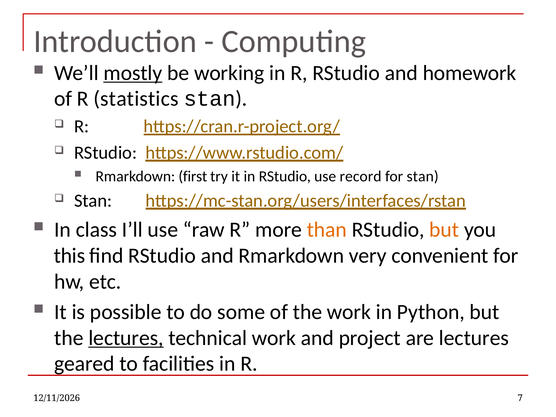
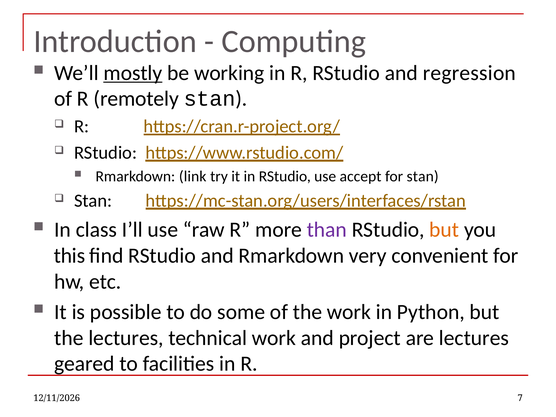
homework: homework -> regression (469, 73)
statistics: statistics -> remotely (136, 99)
first: first -> link (193, 176)
record: record -> accept (361, 176)
than colour: orange -> purple (327, 230)
lectures underline: present -> none (126, 338)
